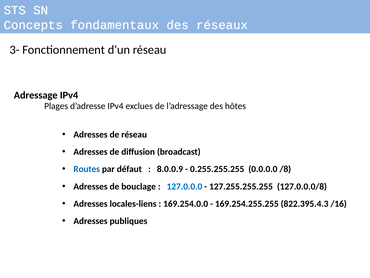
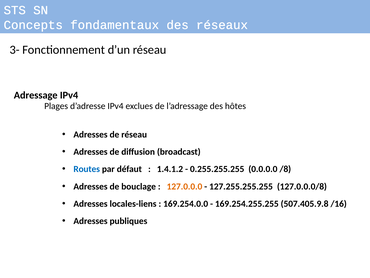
8.0.0.9: 8.0.0.9 -> 1.4.1.2 (170, 169)
127.0.0.0 colour: blue -> orange (184, 186)
822.395.4.3: 822.395.4.3 -> 507.405.9.8 (305, 203)
